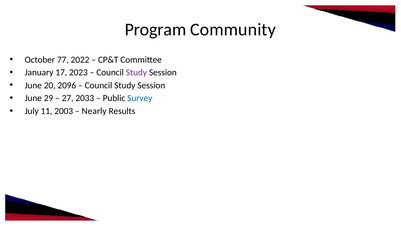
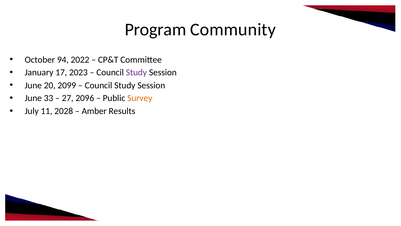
77: 77 -> 94 (63, 60)
2096: 2096 -> 2099 (67, 85)
29: 29 -> 33 (49, 98)
2033: 2033 -> 2096 (85, 98)
Survey colour: blue -> orange (140, 98)
2003: 2003 -> 2028 (64, 111)
Nearly: Nearly -> Amber (94, 111)
